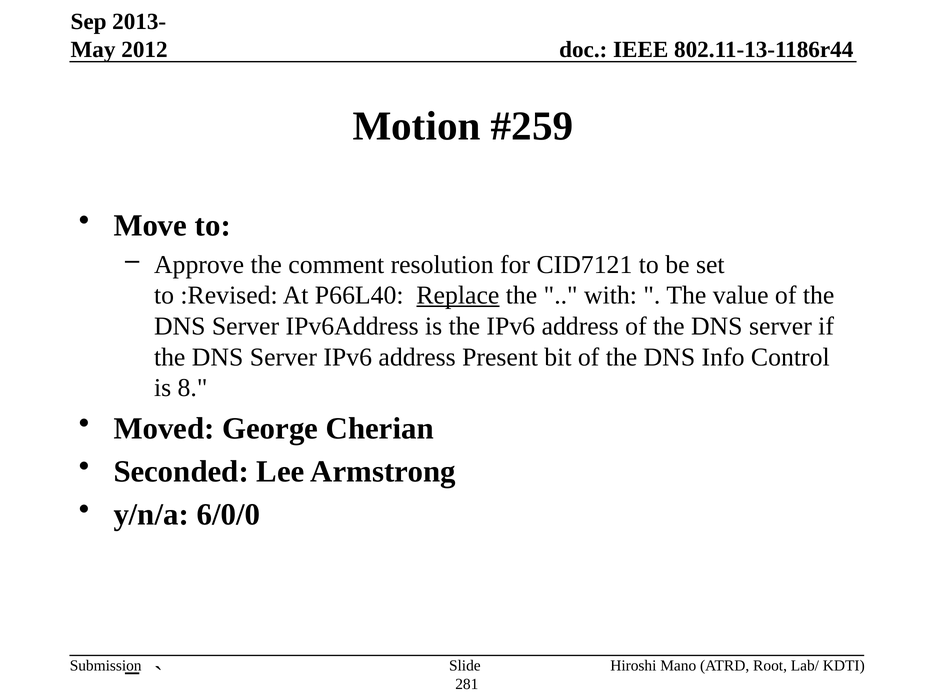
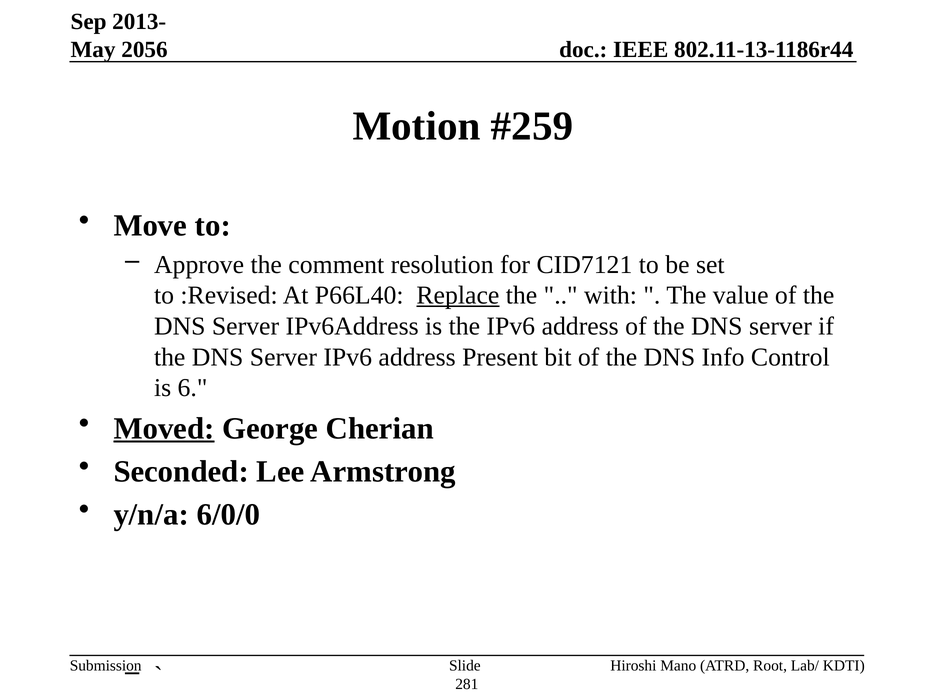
2012: 2012 -> 2056 (144, 49)
8: 8 -> 6 (192, 388)
Moved underline: none -> present (164, 429)
